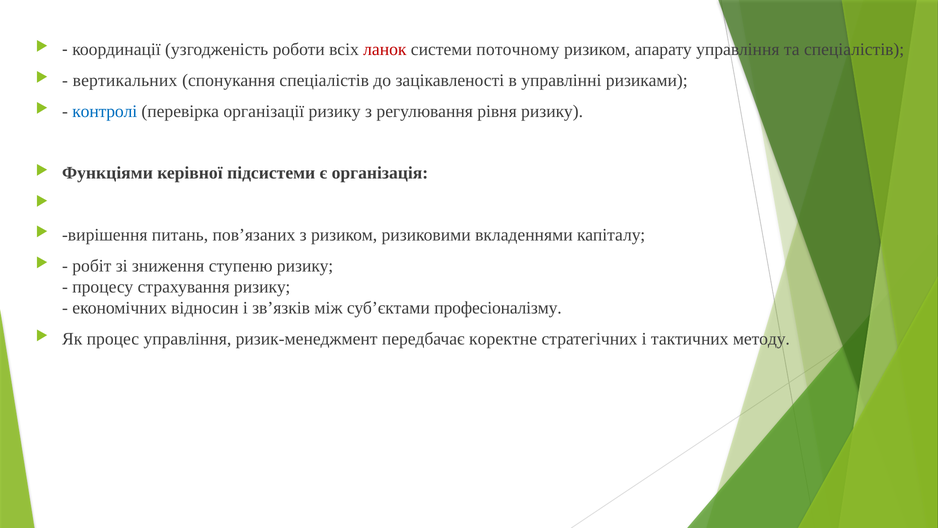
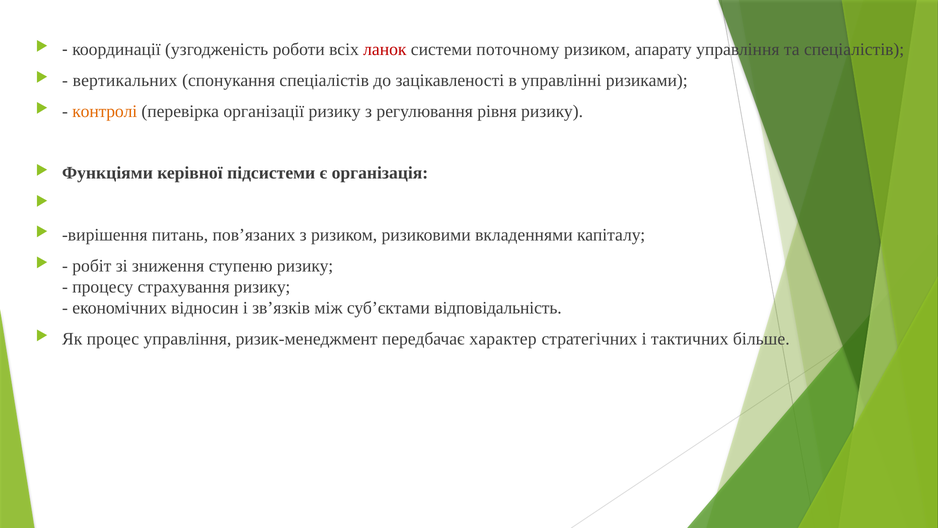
контролі colour: blue -> orange (105, 111)
професіоналізму: професіоналізму -> відповідальність (498, 308)
коректне: коректне -> характер (503, 339)
методу: методу -> більше (761, 339)
